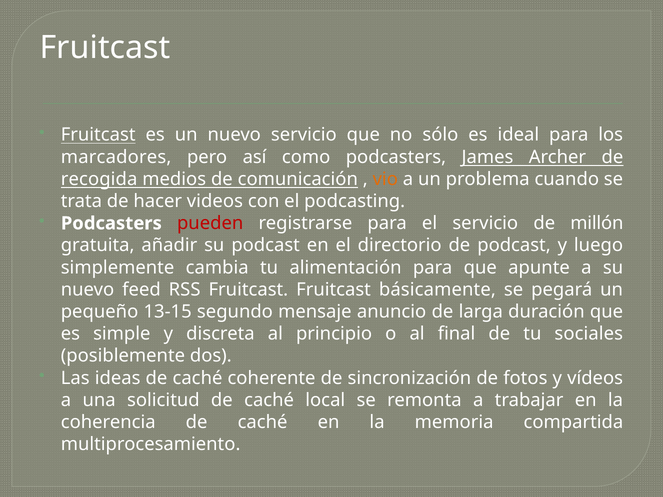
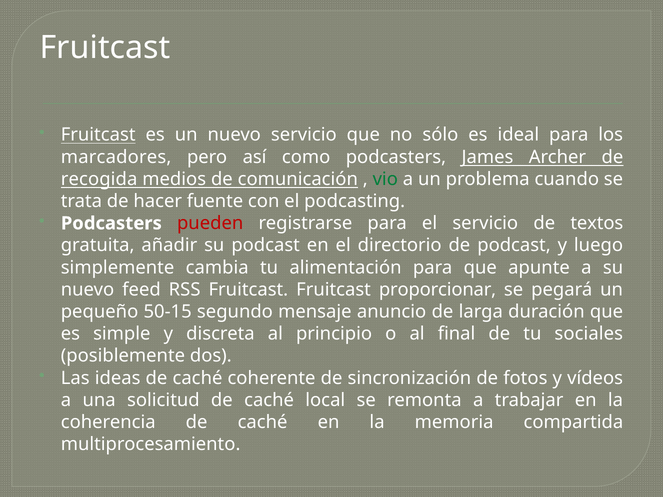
vio colour: orange -> green (385, 179)
videos: videos -> fuente (215, 201)
millón: millón -> textos (597, 223)
básicamente: básicamente -> proporcionar (438, 290)
13-15: 13-15 -> 50-15 (168, 312)
